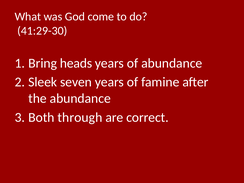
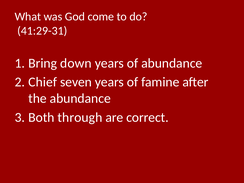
41:29-30: 41:29-30 -> 41:29-31 (42, 31)
heads: heads -> down (76, 63)
Sleek: Sleek -> Chief (43, 82)
